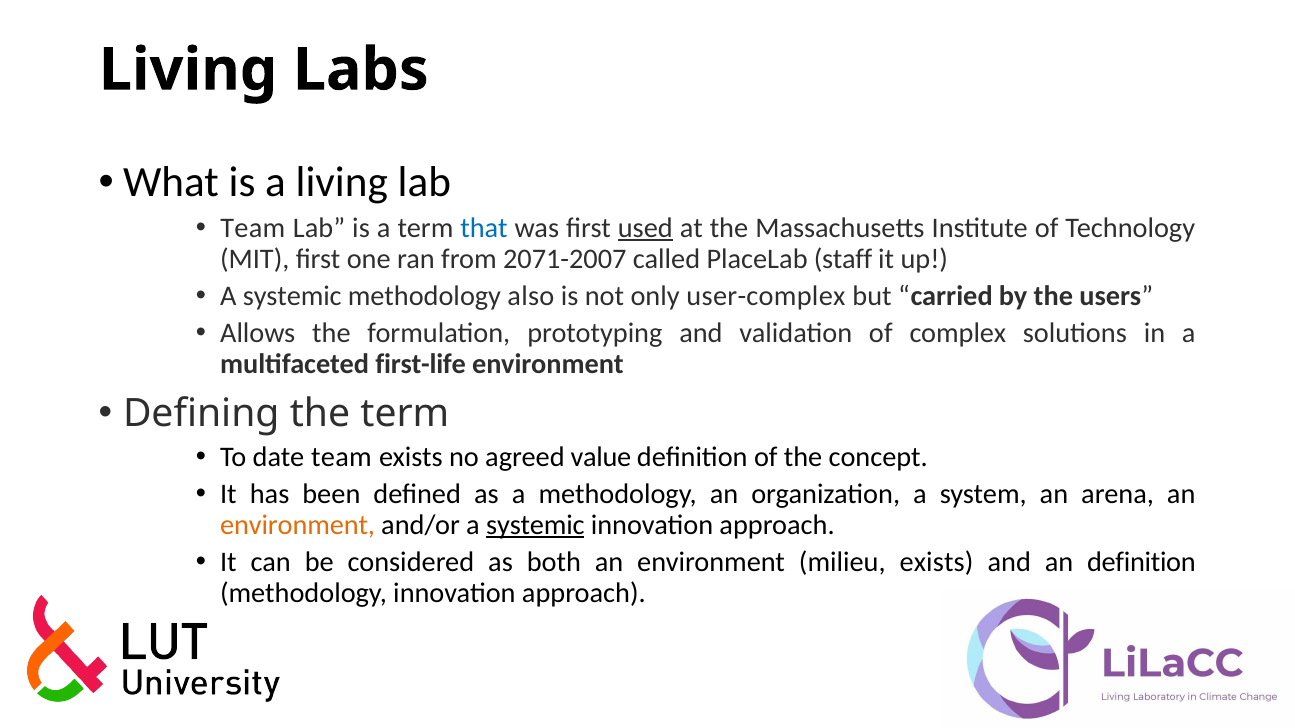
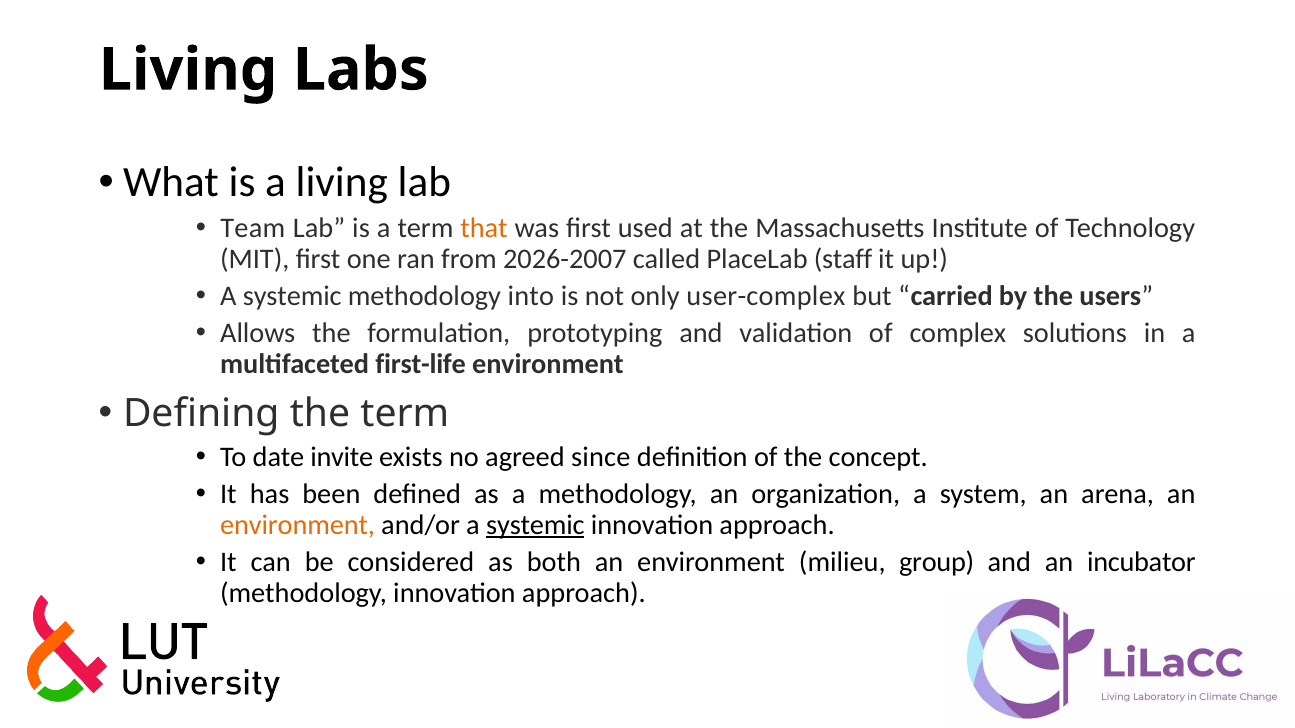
that colour: blue -> orange (484, 228)
used underline: present -> none (645, 228)
2071-2007: 2071-2007 -> 2026-2007 (565, 259)
also: also -> into (531, 296)
date team: team -> invite (342, 457)
value: value -> since (601, 457)
milieu exists: exists -> group (937, 562)
an definition: definition -> incubator (1141, 562)
